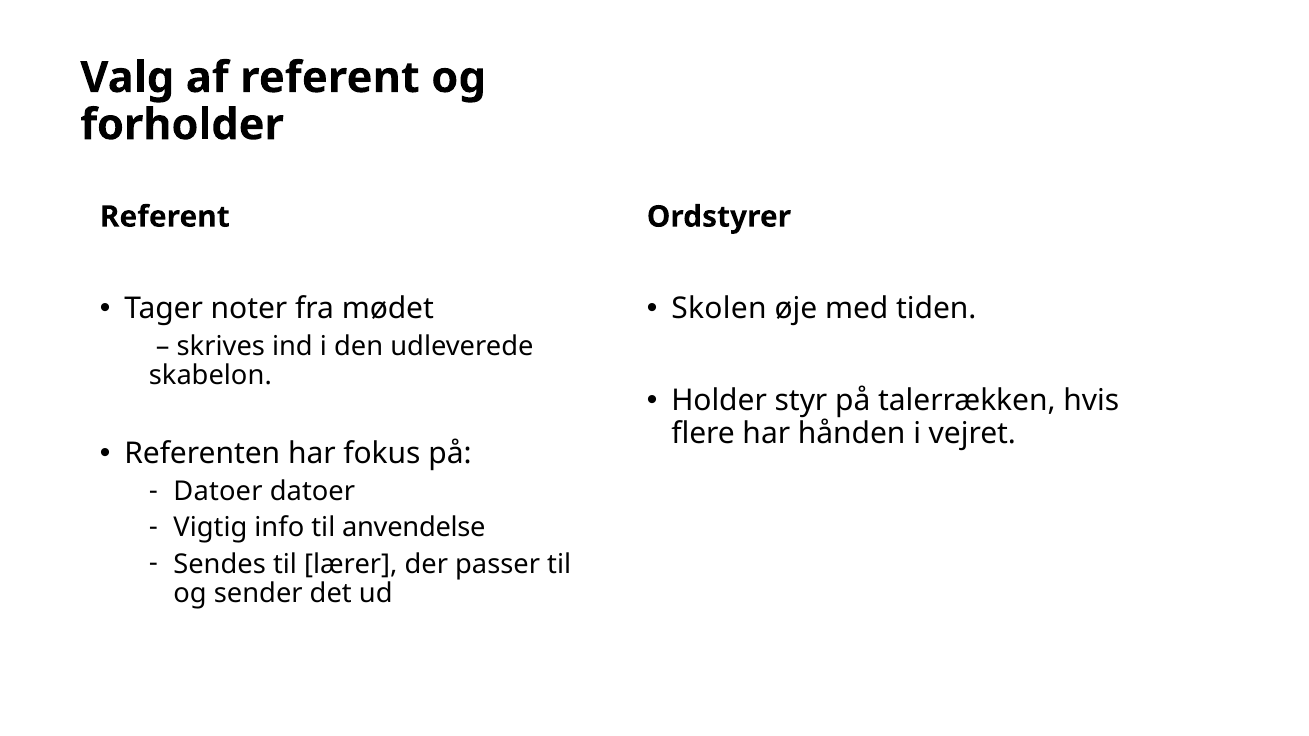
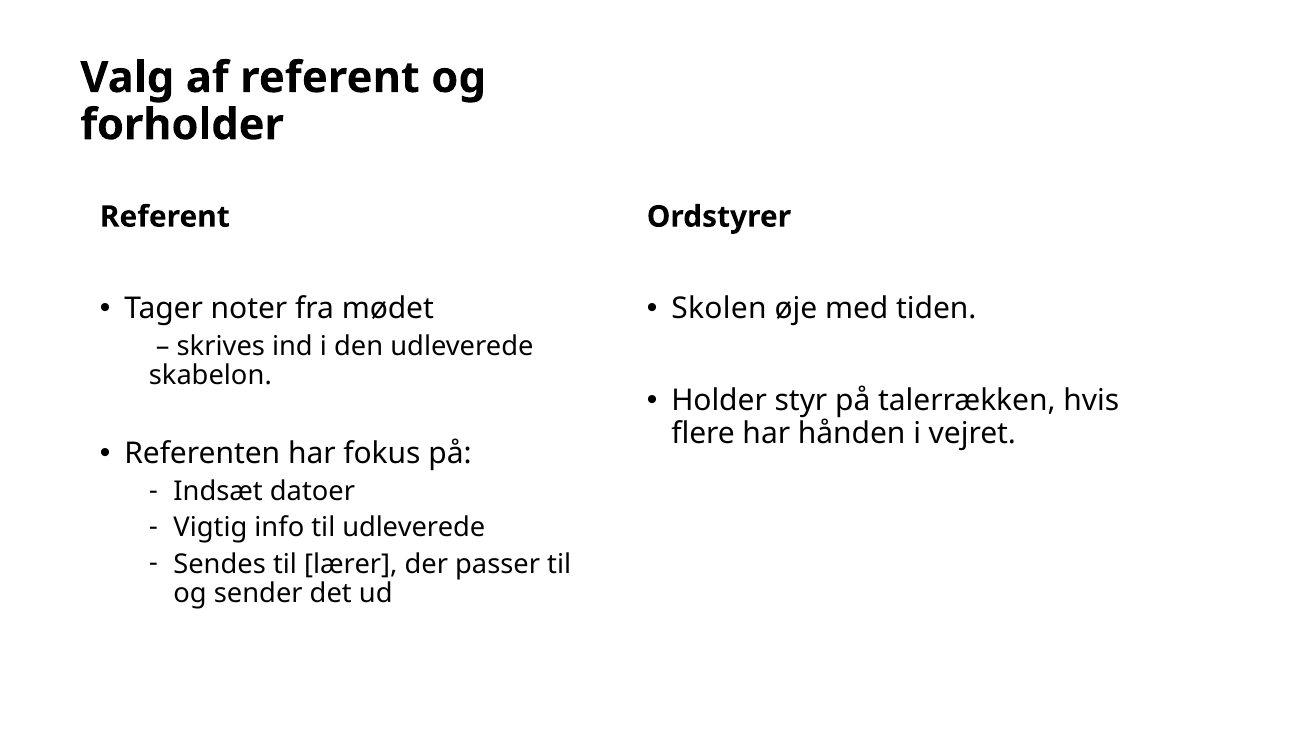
Datoer: Datoer -> Indsæt (218, 492)
til anvendelse: anvendelse -> udleverede (414, 528)
